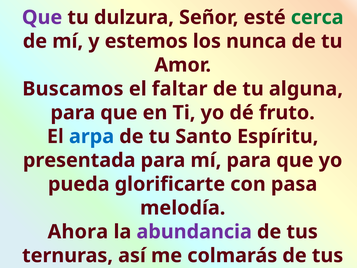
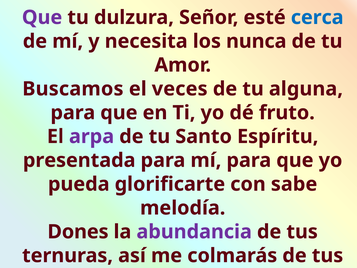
cerca colour: green -> blue (317, 17)
estemos: estemos -> necesita (146, 41)
faltar: faltar -> veces (180, 89)
arpa colour: blue -> purple (92, 136)
pasa: pasa -> sabe (294, 184)
Ahora: Ahora -> Dones (78, 232)
